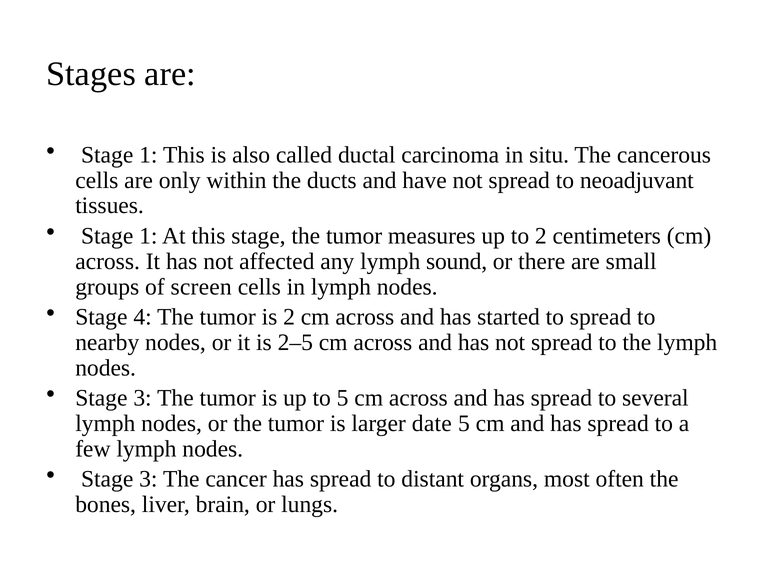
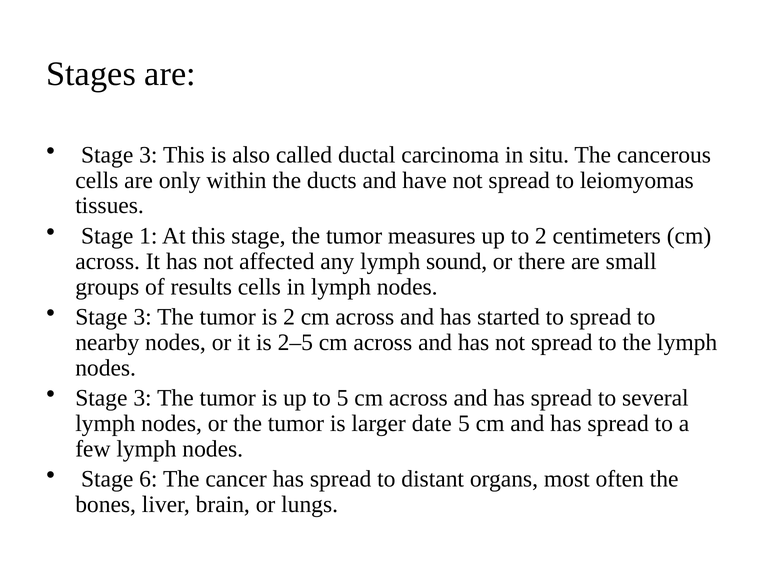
1: 1 -> 3 (148, 155)
neoadjuvant: neoadjuvant -> leiomyomas (637, 180)
screen: screen -> results (201, 287)
4: 4 -> 3 (143, 317)
3: 3 -> 6 (148, 479)
